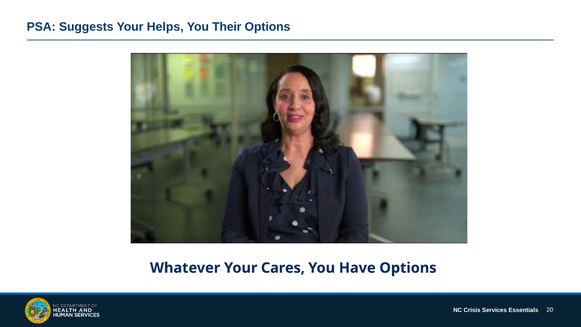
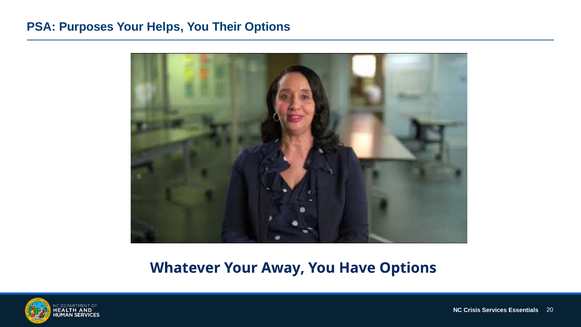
Suggests: Suggests -> Purposes (86, 27)
Cares: Cares -> Away (283, 268)
